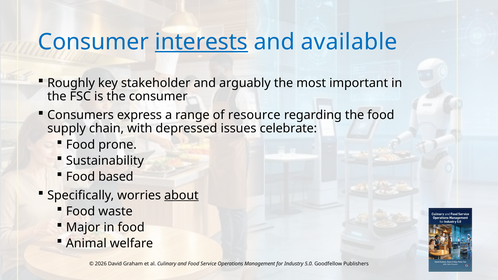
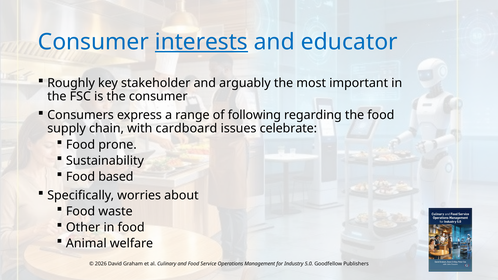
available: available -> educator (349, 42)
resource: resource -> following (254, 115)
depressed: depressed -> cardboard (186, 129)
about underline: present -> none (181, 195)
Major: Major -> Other (83, 227)
